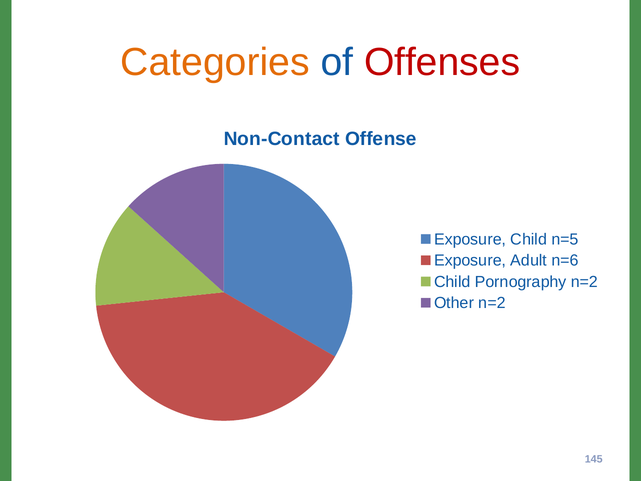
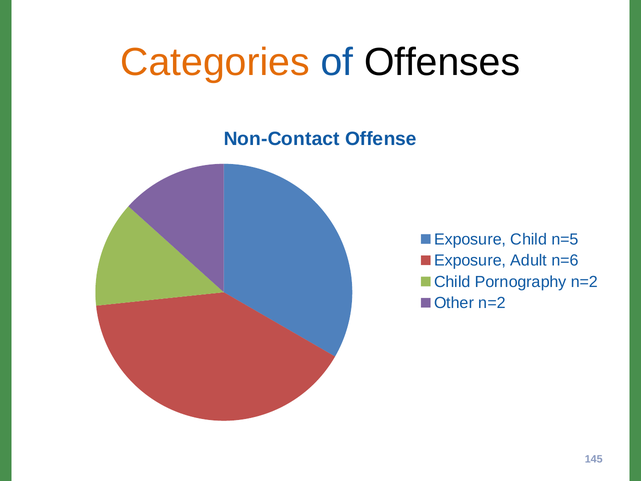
Offenses colour: red -> black (442, 62)
